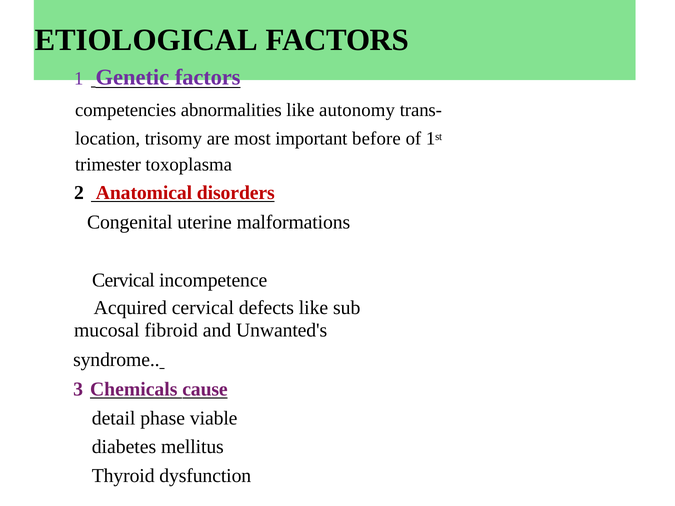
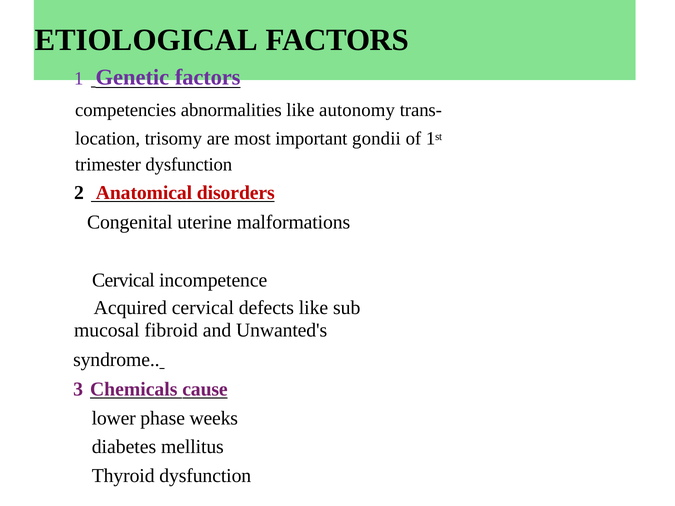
before: before -> gondii (376, 139)
trimester toxoplasma: toxoplasma -> dysfunction (189, 165)
detail: detail -> lower (114, 418)
viable: viable -> weeks (214, 418)
